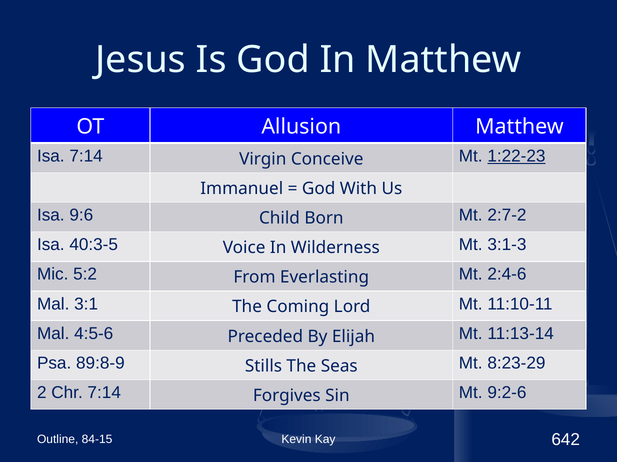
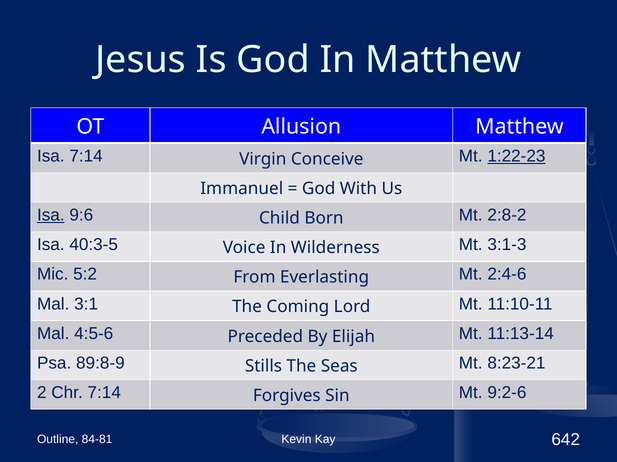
Isa underline: none -> present (51, 215)
2:7-2: 2:7-2 -> 2:8-2 (507, 215)
8:23-29: 8:23-29 -> 8:23-21 (516, 364)
84-15: 84-15 -> 84-81 (97, 440)
